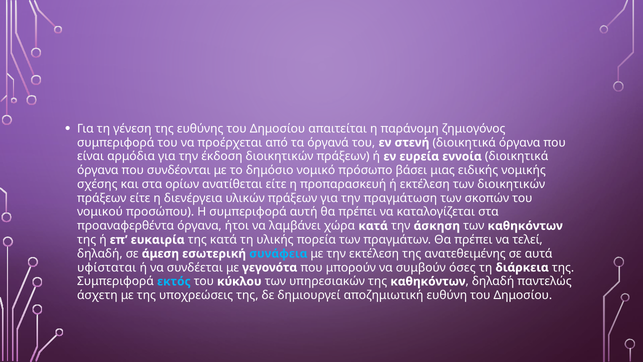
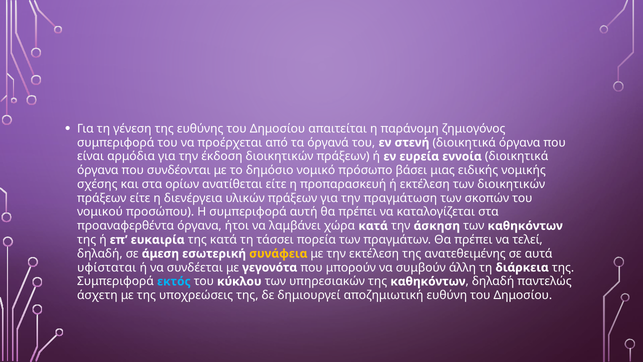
υλικής: υλικής -> τάσσει (275, 240)
συνάφεια colour: light blue -> yellow (278, 253)
όσες: όσες -> άλλη (462, 267)
